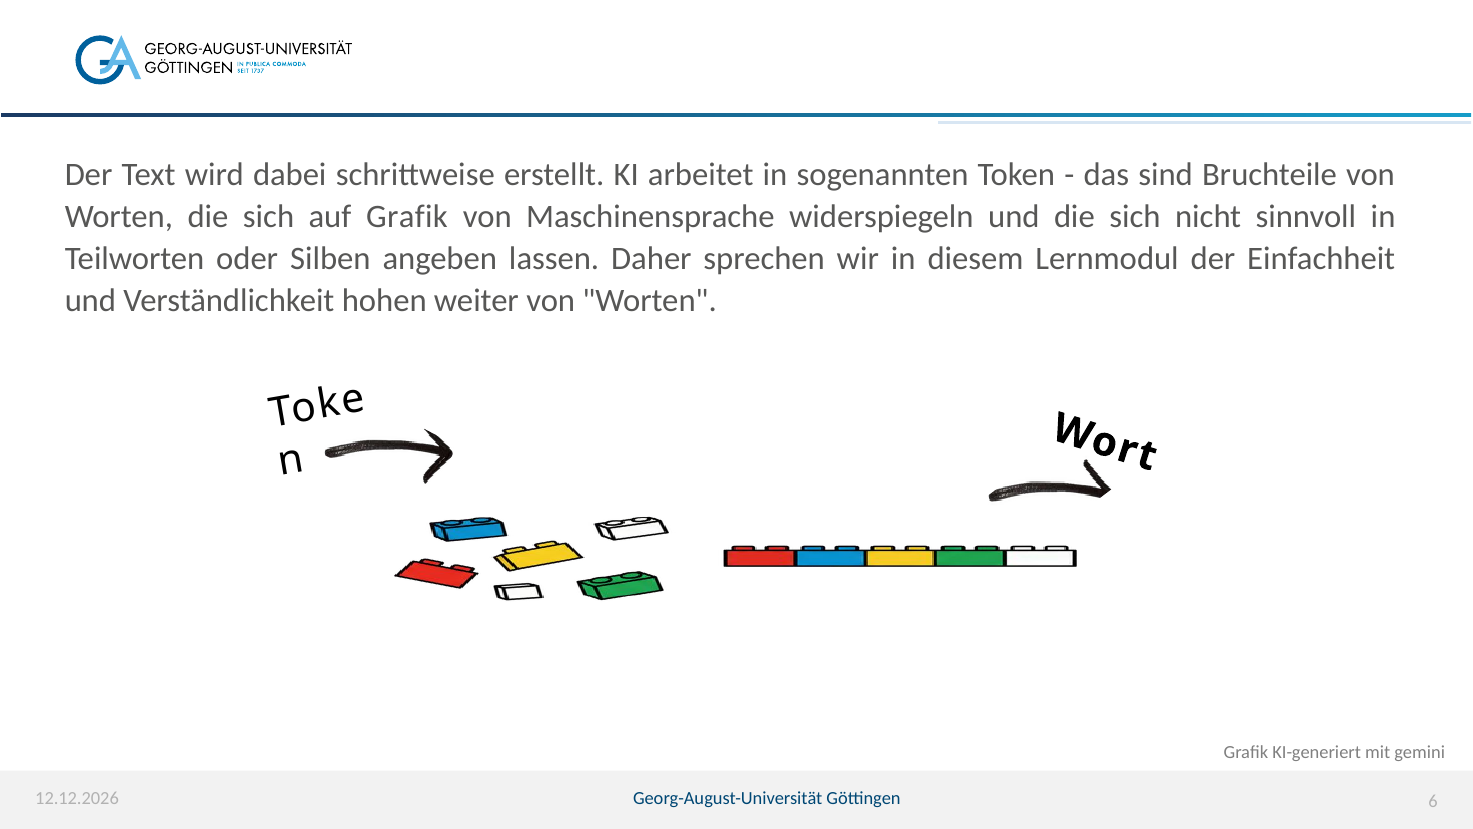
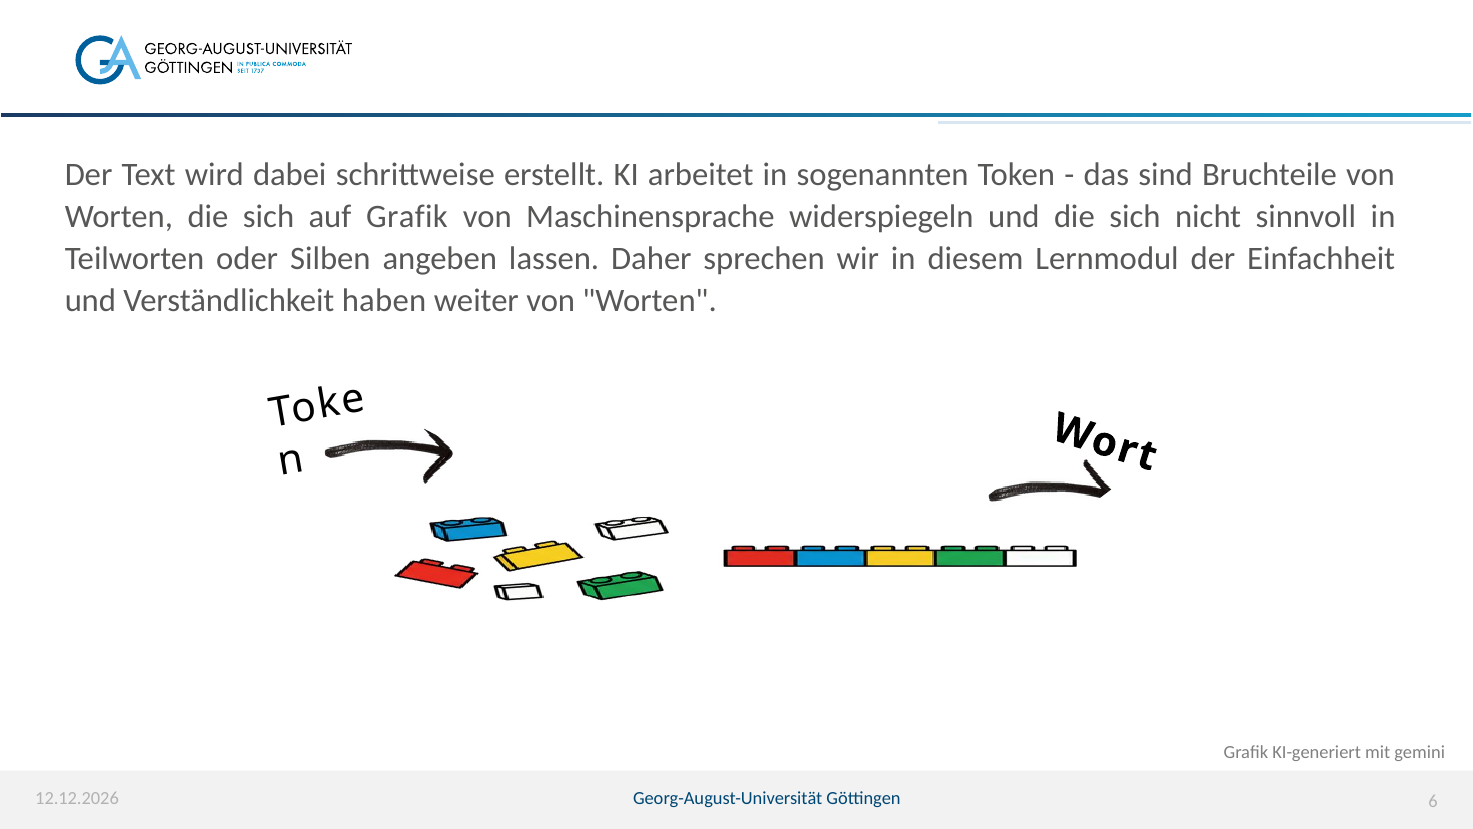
hohen: hohen -> haben (384, 300)
